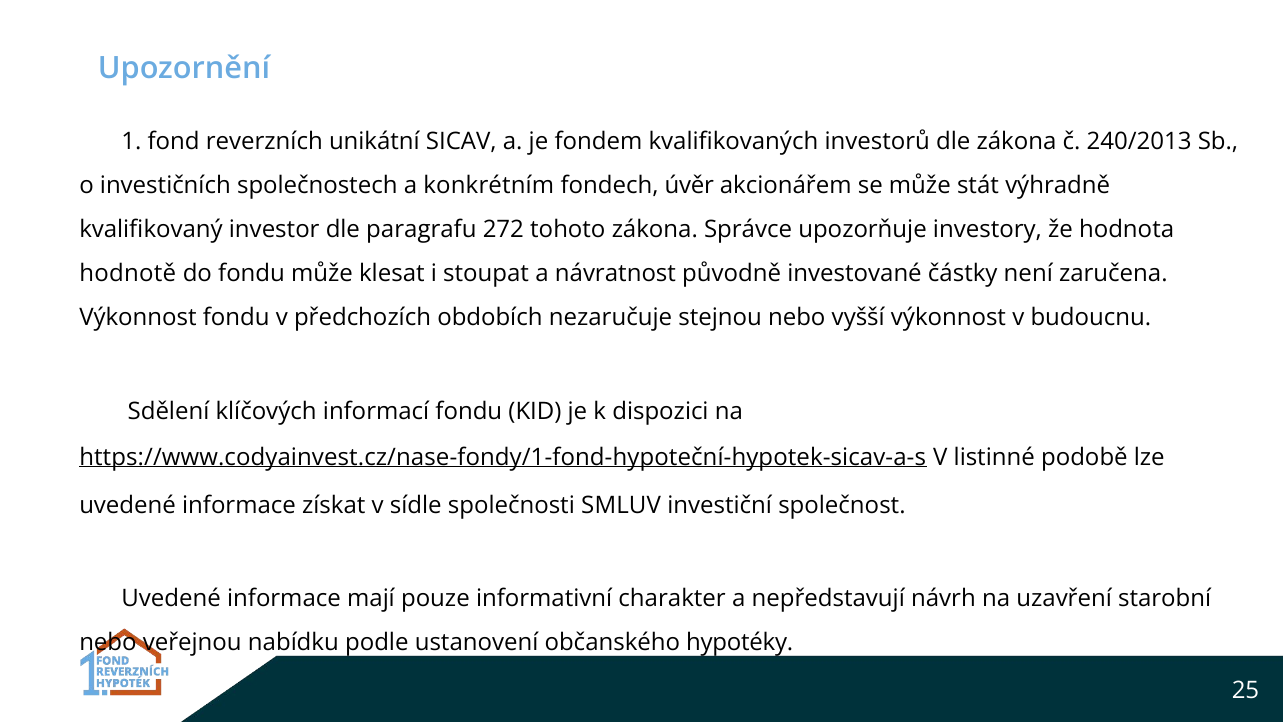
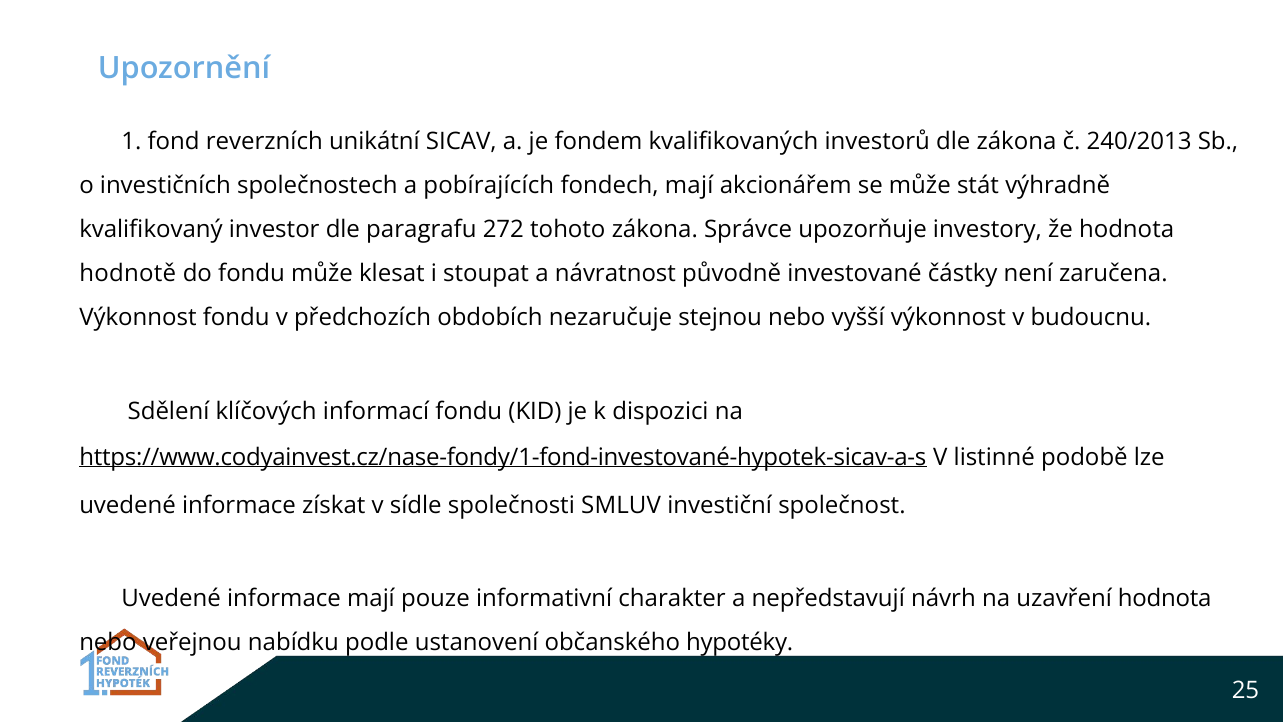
konkrétním: konkrétním -> pobírajících (489, 185)
fondech úvěr: úvěr -> mají (689, 185)
https://www.codyainvest.cz/nase-fondy/1-fond-hypoteční-hypotek-sicav-a-s: https://www.codyainvest.cz/nase-fondy/1-fond-hypoteční-hypotek-sicav-a-s -> https://www.codyainvest.cz/nase-fondy/1-fond-investované-hypotek-sicav-a-s (503, 457)
uzavření starobní: starobní -> hodnota (1165, 598)
